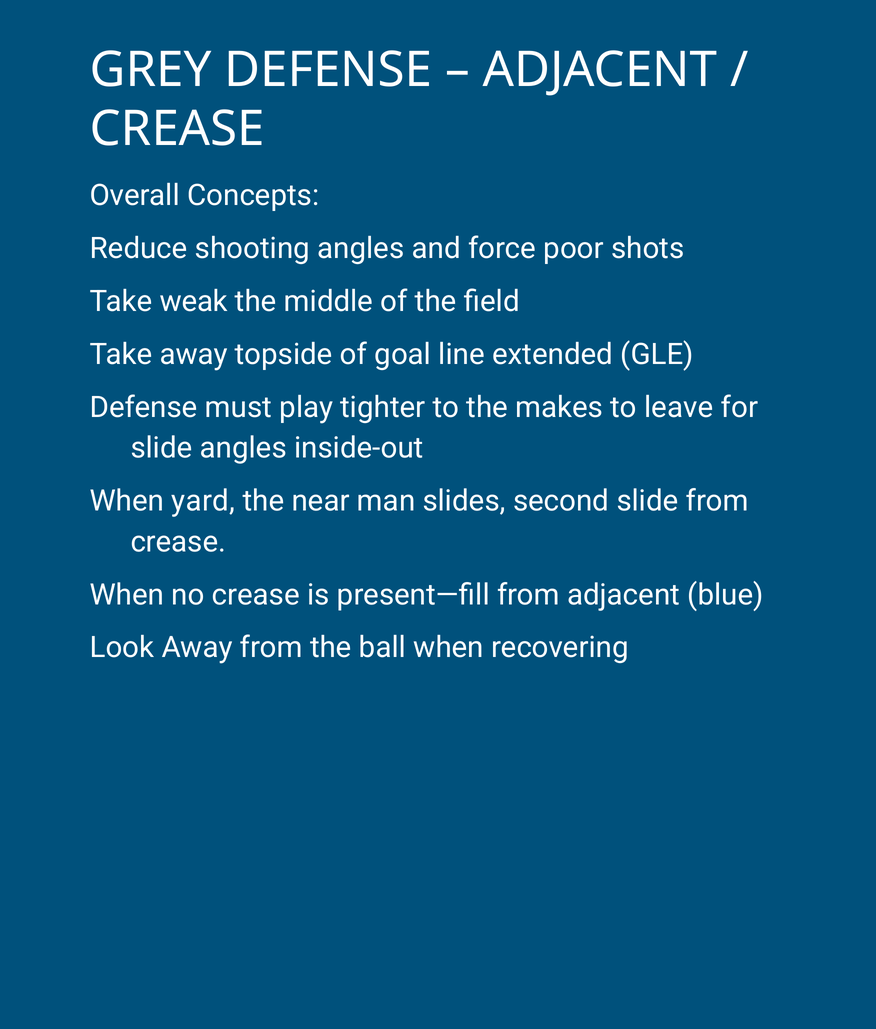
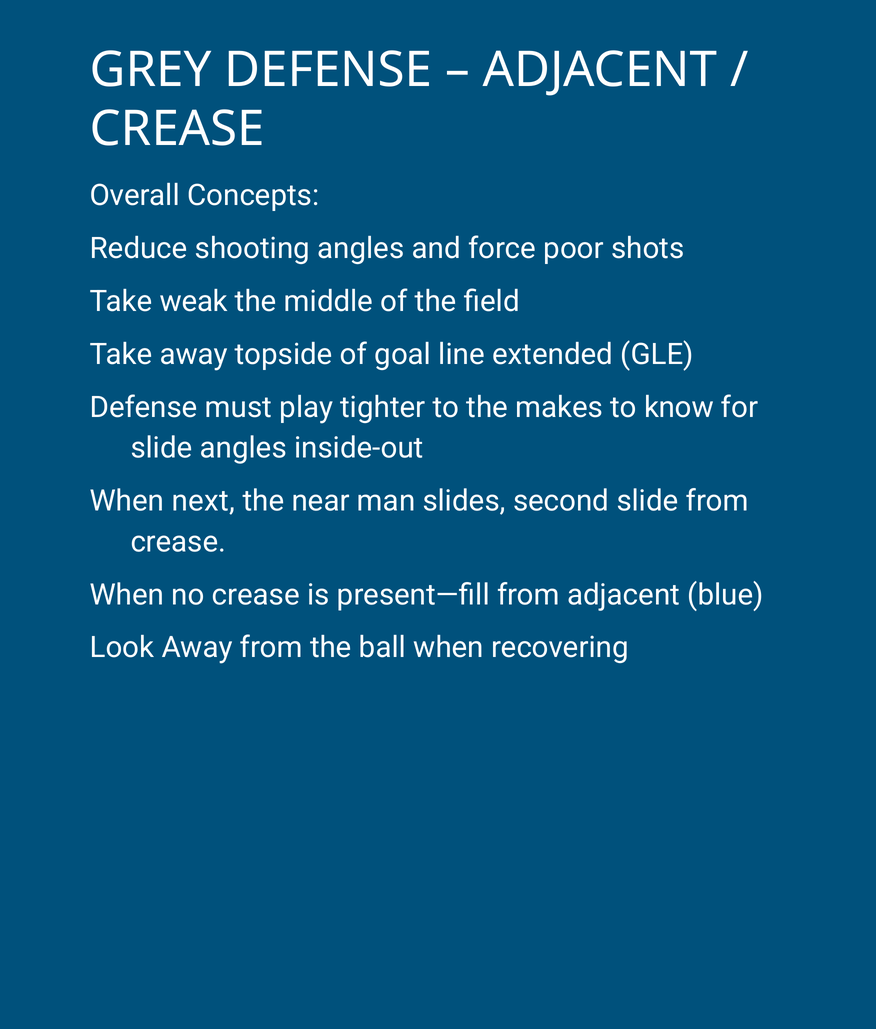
leave: leave -> know (679, 407)
yard: yard -> next (203, 501)
